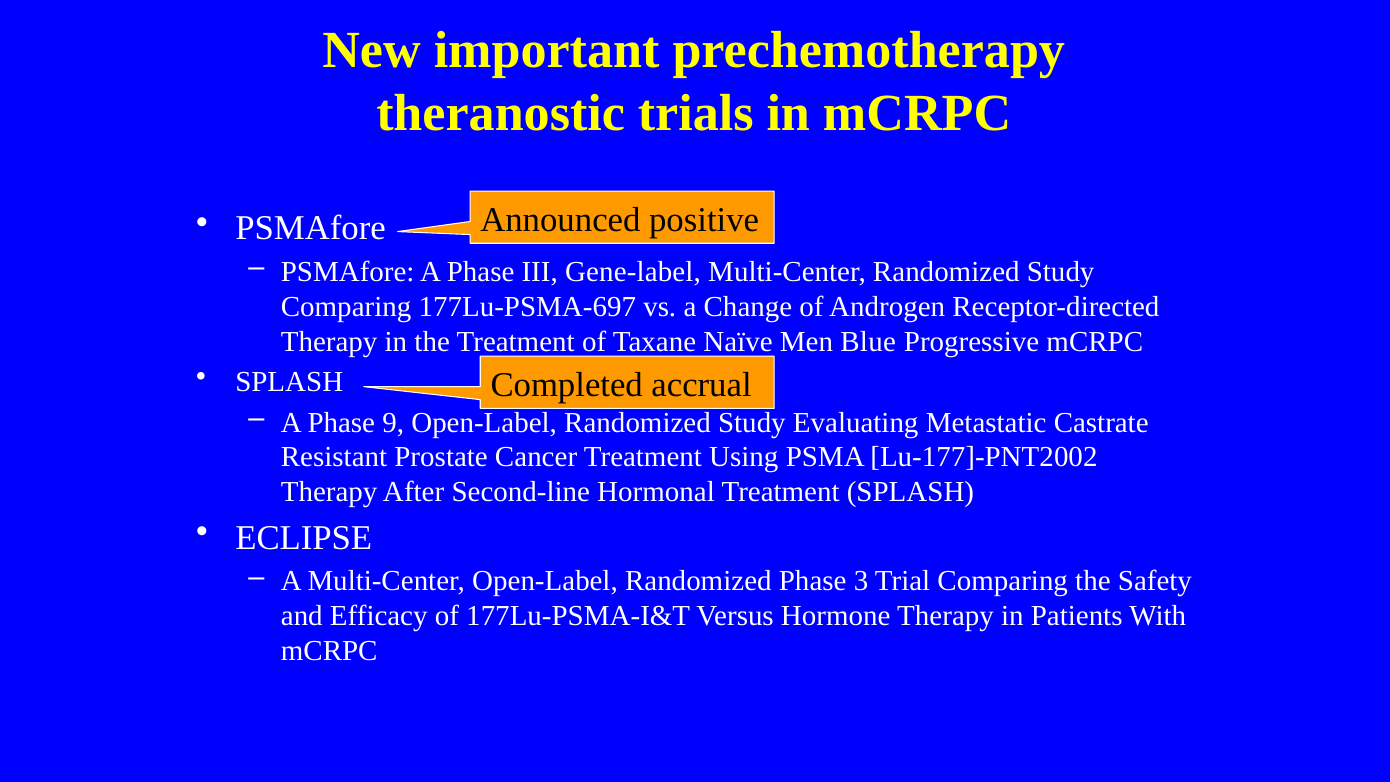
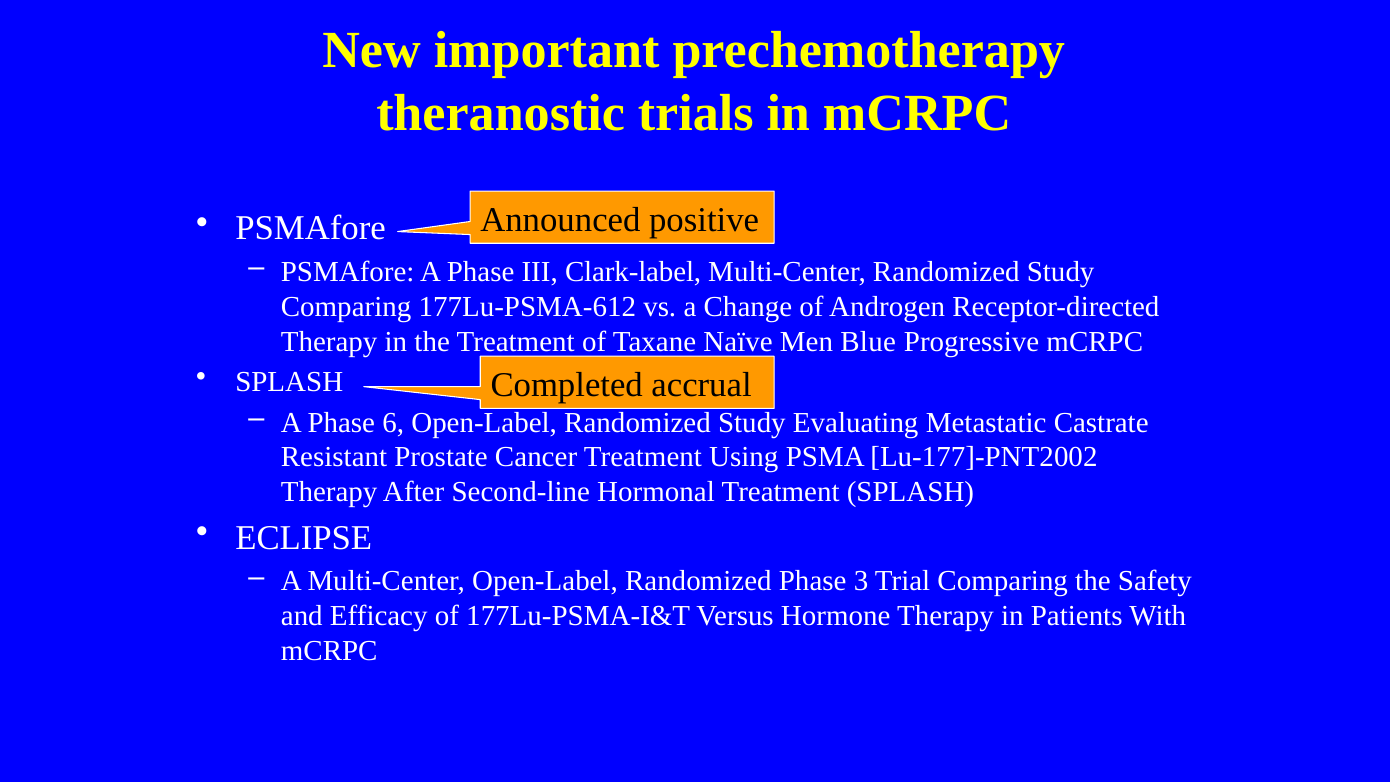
Gene-label: Gene-label -> Clark-label (633, 272)
177Lu-PSMA-697: 177Lu-PSMA-697 -> 177Lu-PSMA-612 (527, 307)
9: 9 -> 6 (393, 423)
